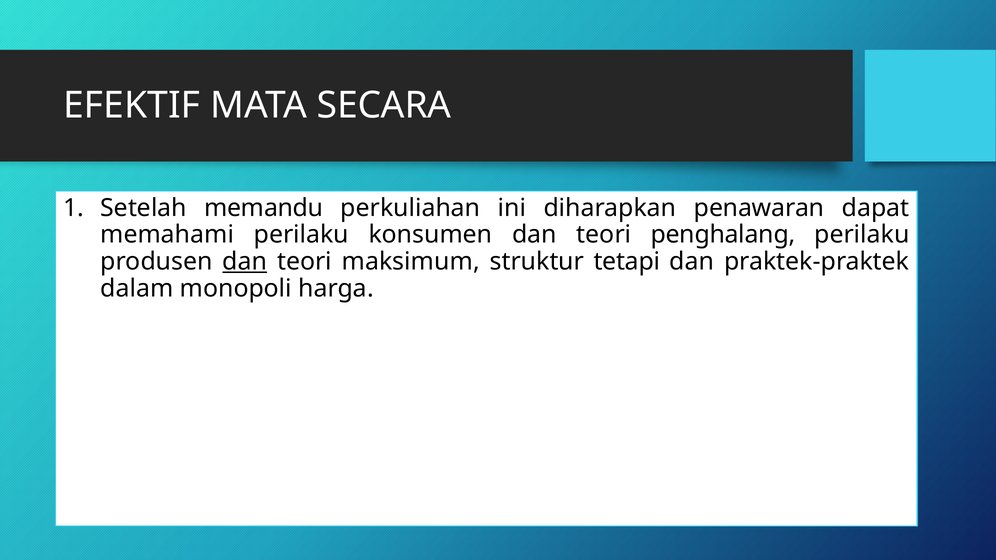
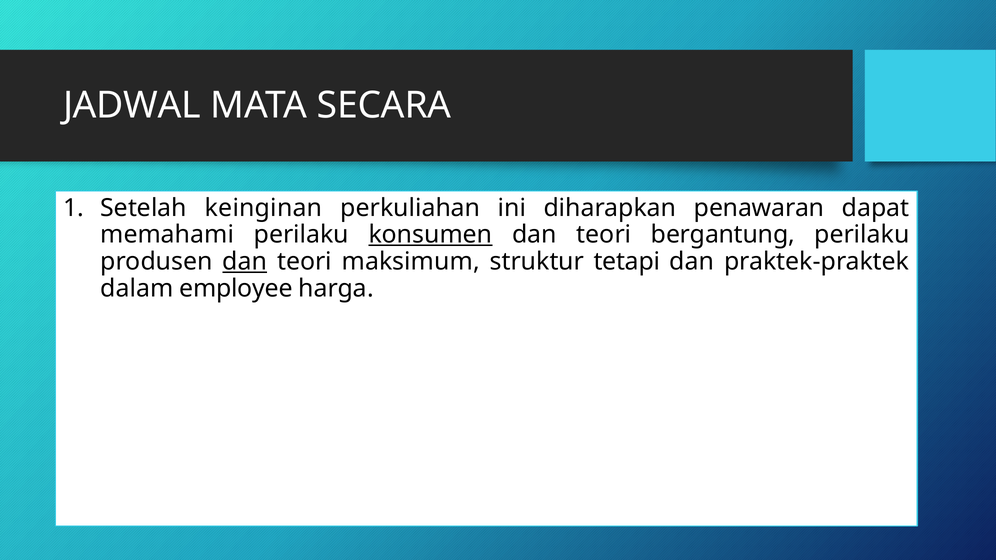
EFEKTIF: EFEKTIF -> JADWAL (132, 105)
memandu: memandu -> keinginan (264, 208)
konsumen underline: none -> present (430, 235)
penghalang: penghalang -> bergantung (723, 235)
monopoli: monopoli -> employee (236, 289)
